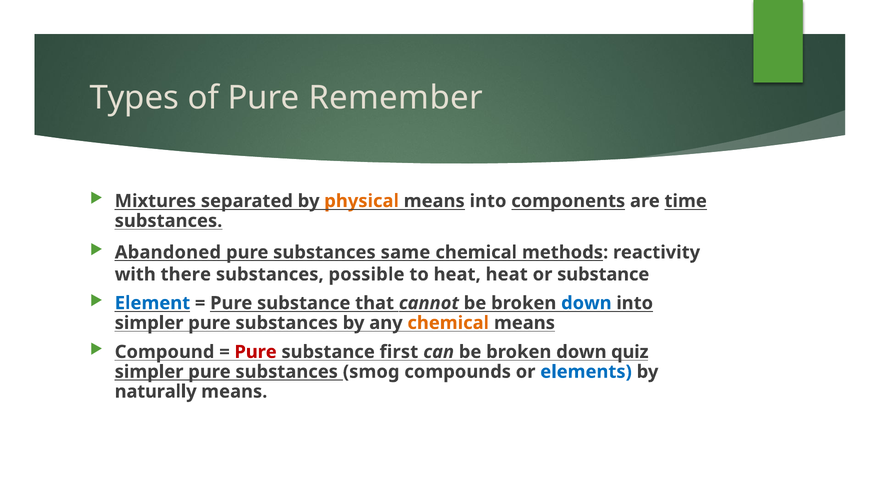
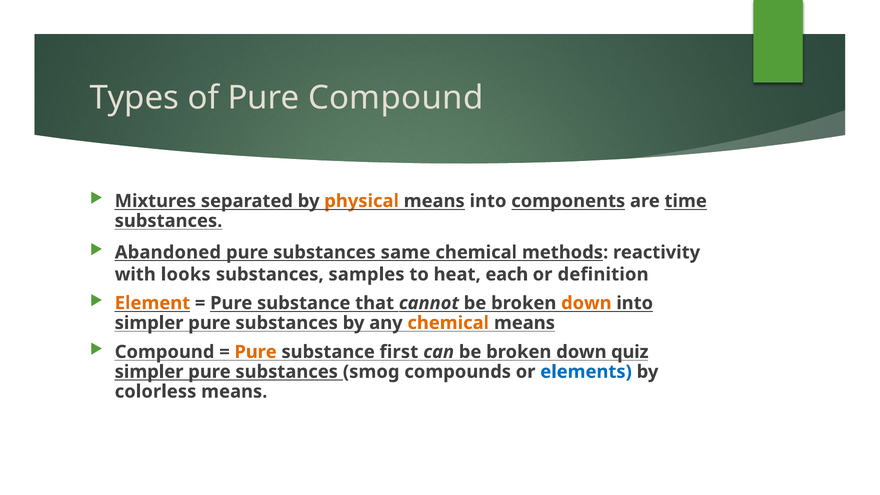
Pure Remember: Remember -> Compound (396, 98)
there: there -> looks (186, 274)
possible: possible -> samples (366, 274)
heat heat: heat -> each (507, 274)
or substance: substance -> definition (603, 274)
Element colour: blue -> orange (152, 303)
down colour: blue -> orange (586, 303)
Pure colour: red -> orange (256, 352)
naturally: naturally -> colorless (156, 392)
